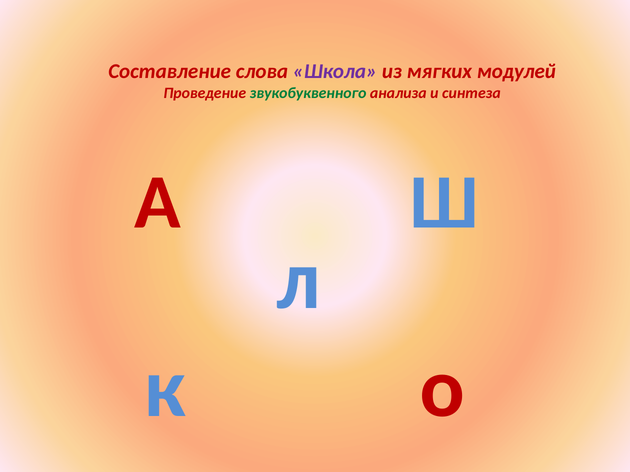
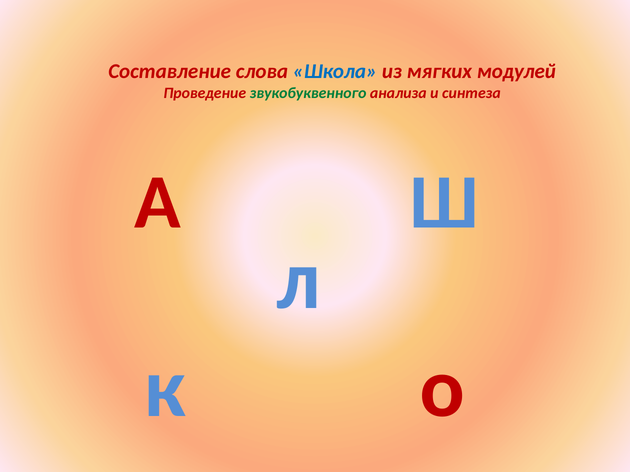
Школа colour: purple -> blue (335, 71)
